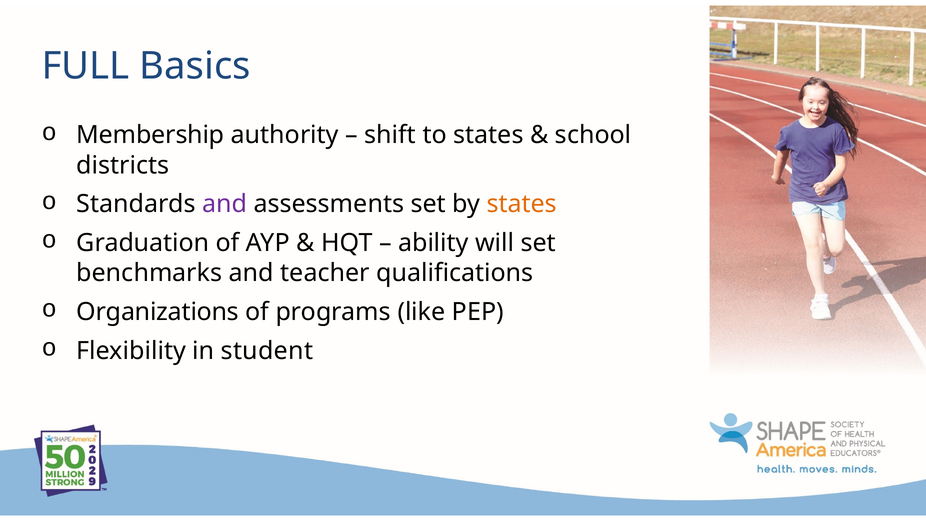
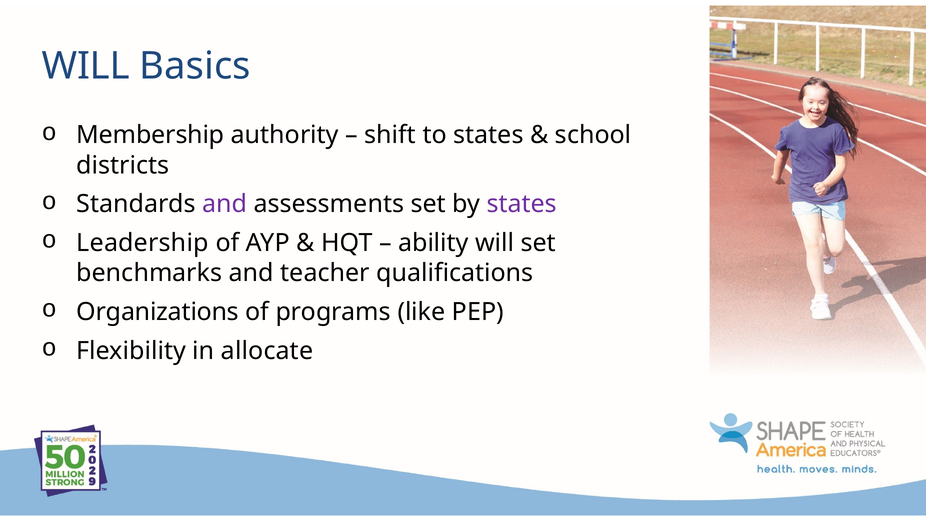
FULL: FULL -> WILL (86, 66)
states colour: orange -> purple (522, 204)
Graduation: Graduation -> Leadership (143, 243)
student: student -> allocate (267, 351)
